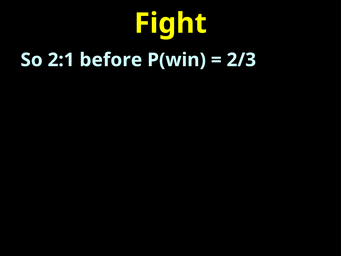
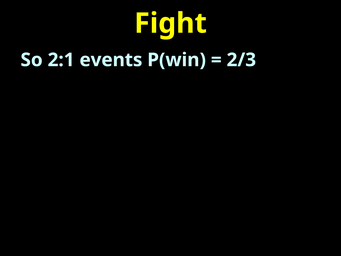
before: before -> events (111, 60)
